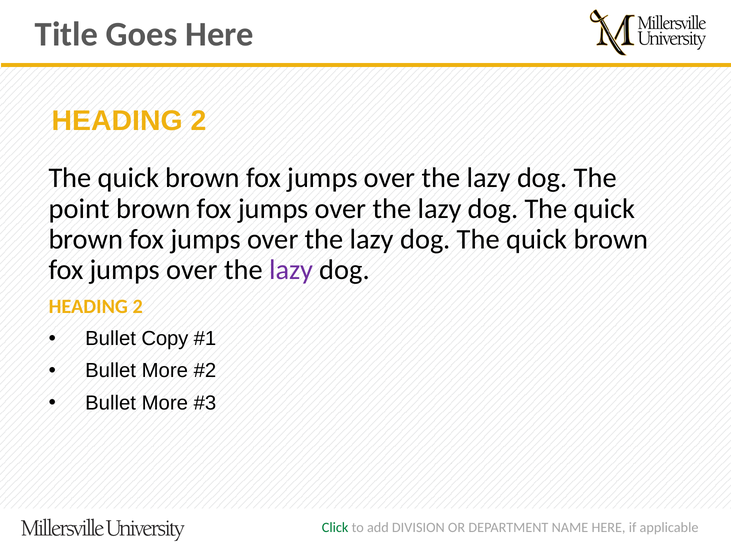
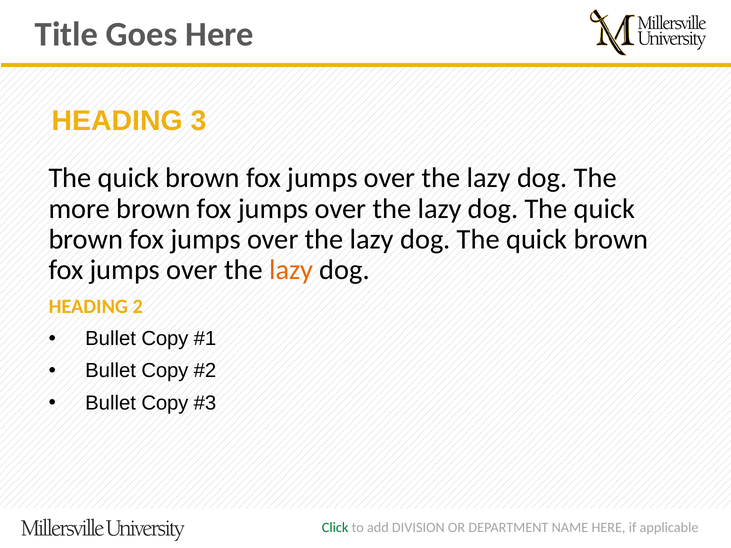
2: 2 -> 3 (198, 121)
point: point -> more (79, 209)
lazy colour: purple -> orange (291, 270)
More: More -> Copy (165, 371)
More: More -> Copy (165, 403)
